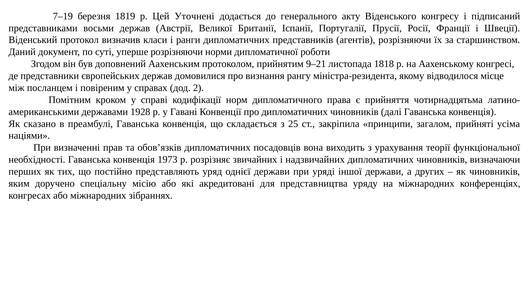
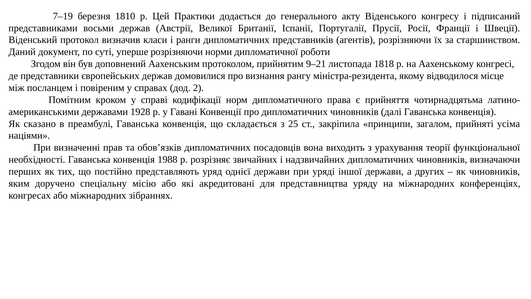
1819: 1819 -> 1810 (125, 16)
Уточнені: Уточнені -> Практики (195, 16)
1973: 1973 -> 1988 (167, 159)
